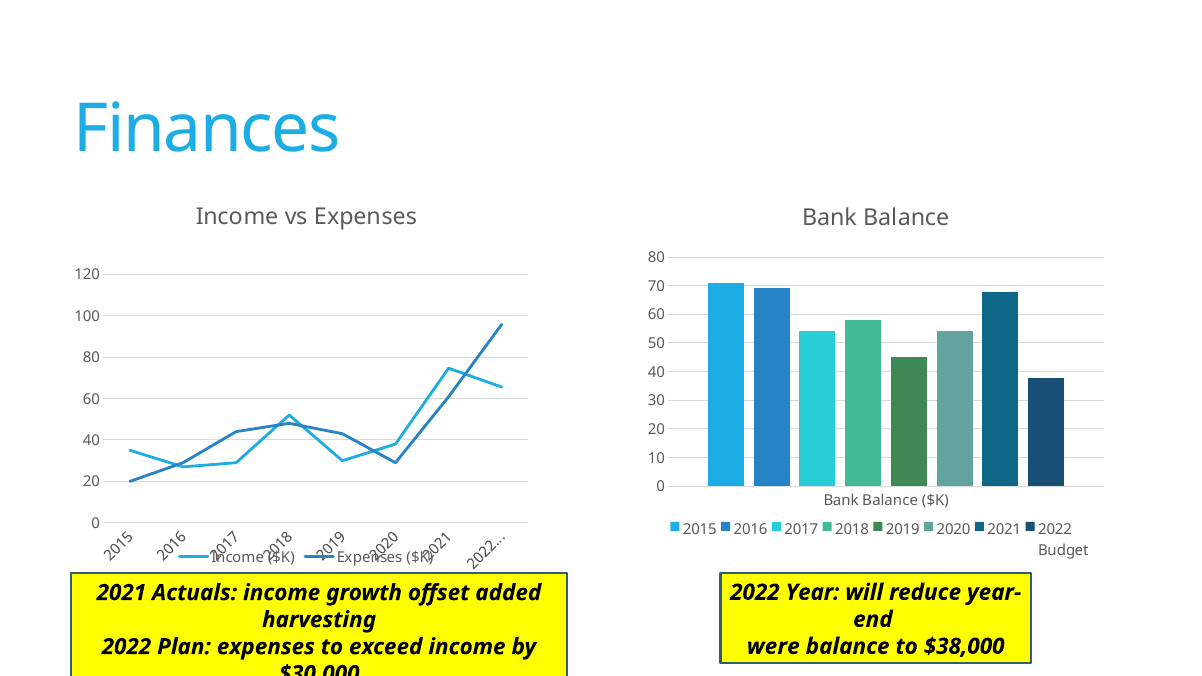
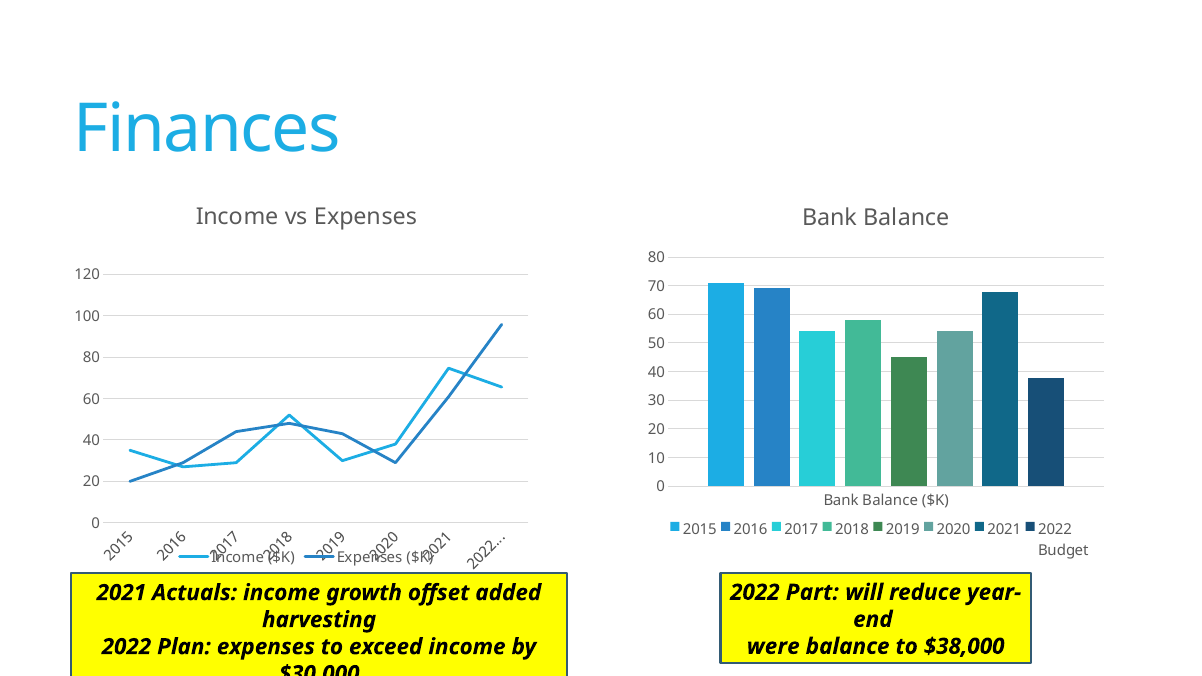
Year: Year -> Part (812, 592)
